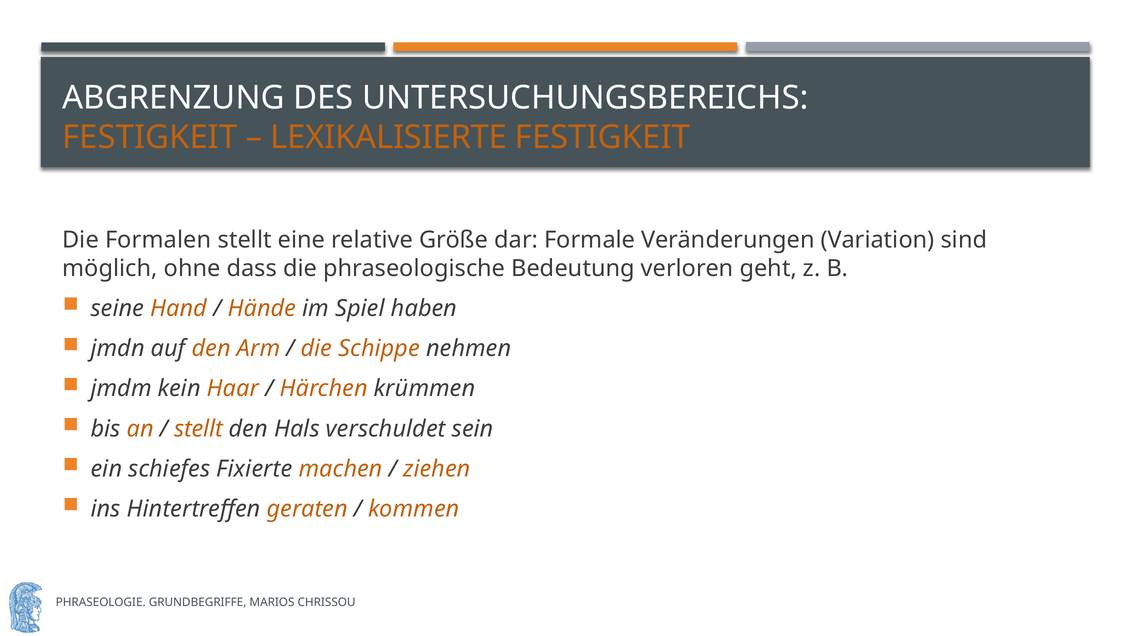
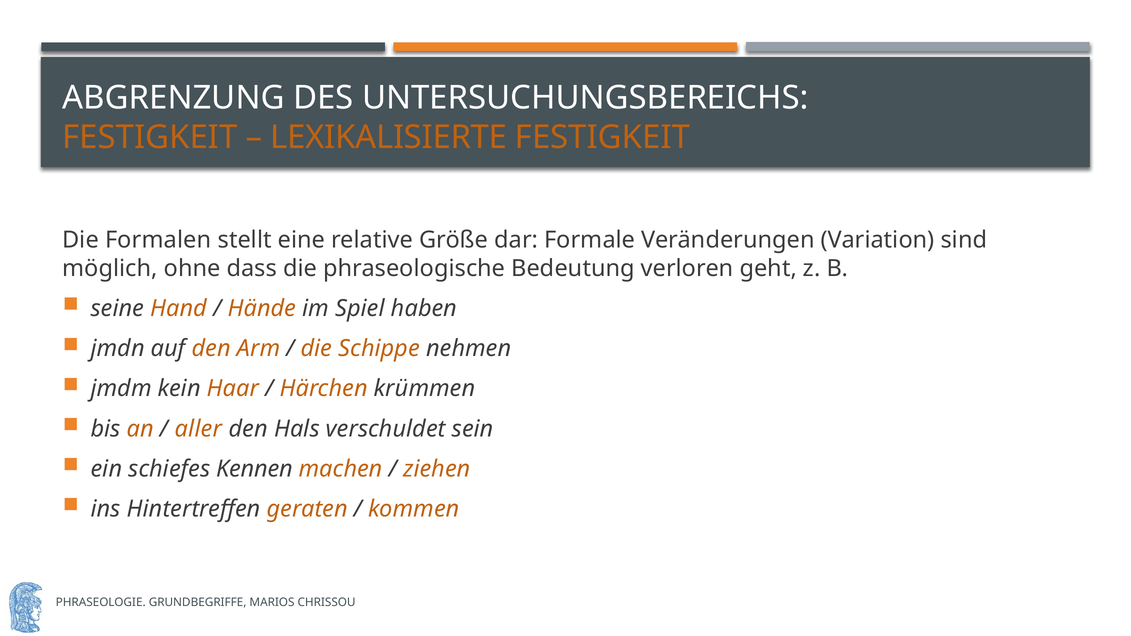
stellt: stellt -> aller (198, 429)
Fixierte: Fixierte -> Kennen (255, 469)
